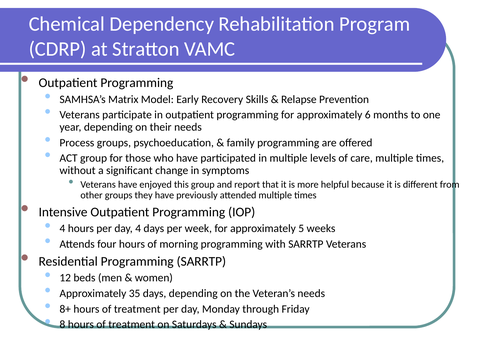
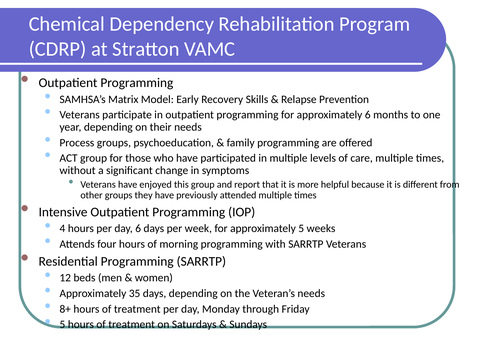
day 4: 4 -> 6 (138, 228)
8: 8 -> 5 (62, 324)
